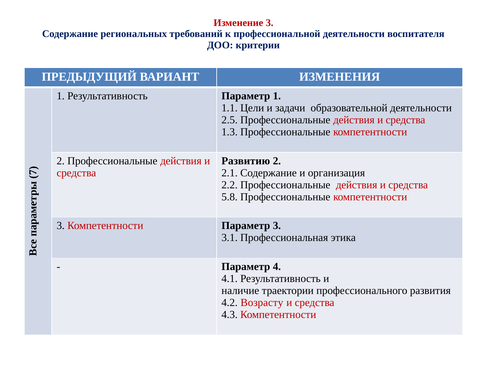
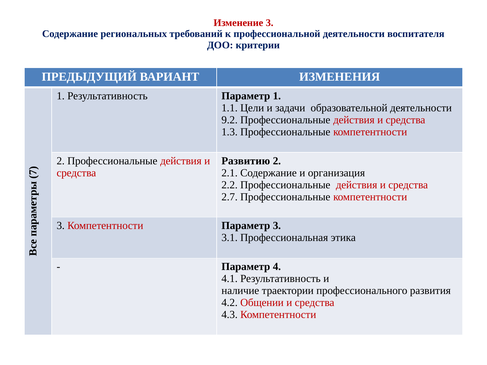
2.5: 2.5 -> 9.2 (230, 120)
5.8: 5.8 -> 2.7 (230, 197)
Возрасту: Возрасту -> Общении (262, 303)
